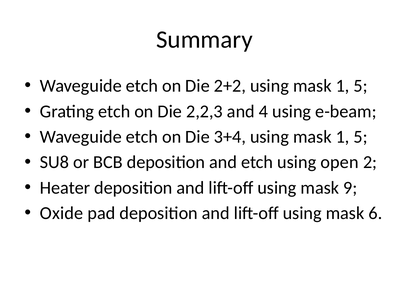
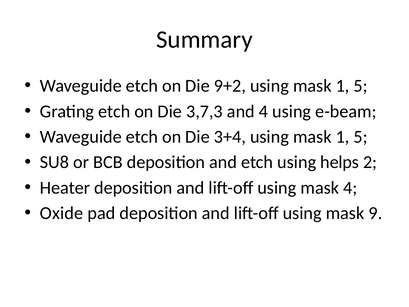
2+2: 2+2 -> 9+2 (230, 86)
2,2,3: 2,2,3 -> 3,7,3 (204, 111)
open: open -> helps (340, 162)
mask 9: 9 -> 4 (350, 188)
6: 6 -> 9 (375, 213)
